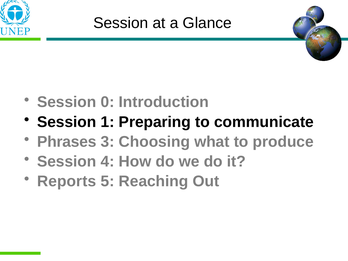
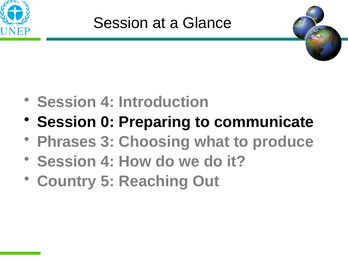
0: 0 -> 4 (108, 102)
1: 1 -> 0 (108, 122)
Reports: Reports -> Country (67, 181)
